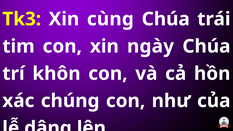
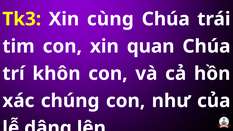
ngày: ngày -> quan (151, 46)
